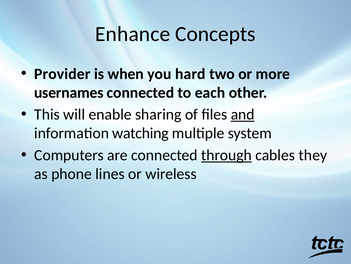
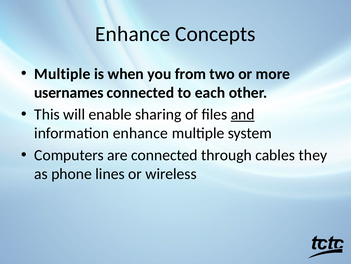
Provider: Provider -> Multiple (62, 74)
hard: hard -> from (191, 74)
information watching: watching -> enhance (140, 133)
through underline: present -> none (227, 155)
